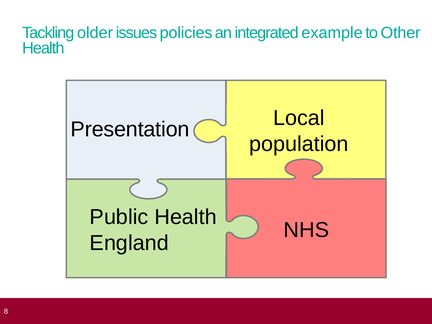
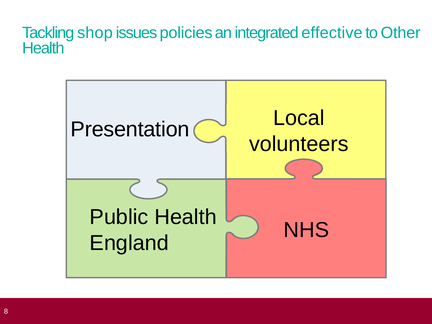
older: older -> shop (95, 33)
example: example -> effective (332, 33)
population: population -> volunteers (299, 144)
